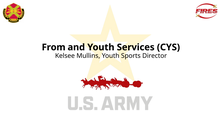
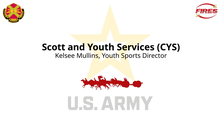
From: From -> Scott (54, 47)
